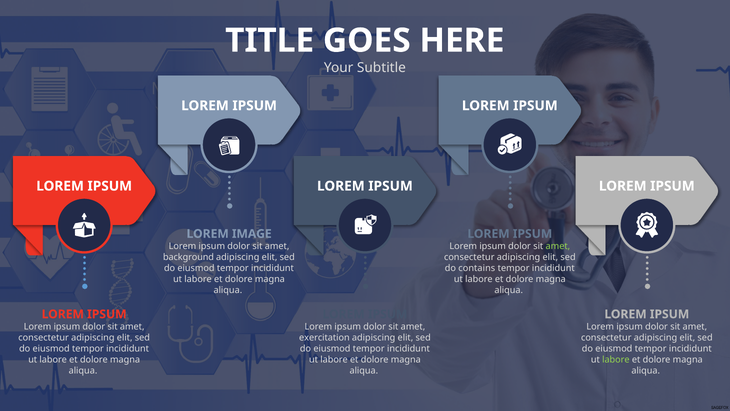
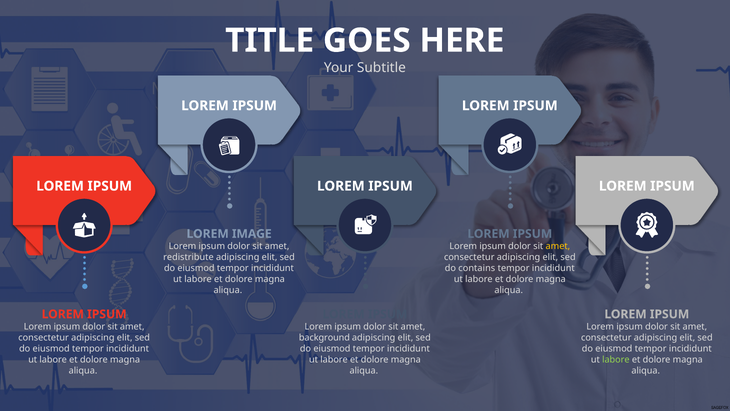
amet colour: light green -> yellow (558, 246)
background: background -> redistribute (188, 257)
exercitation: exercitation -> background (324, 337)
